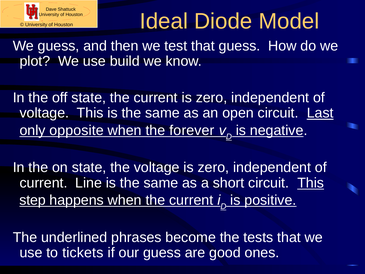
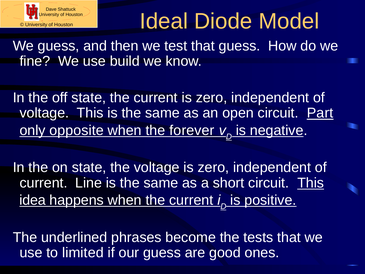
plot: plot -> fine (35, 61)
Last: Last -> Part (320, 113)
step: step -> idea (33, 200)
tickets: tickets -> limited (83, 252)
